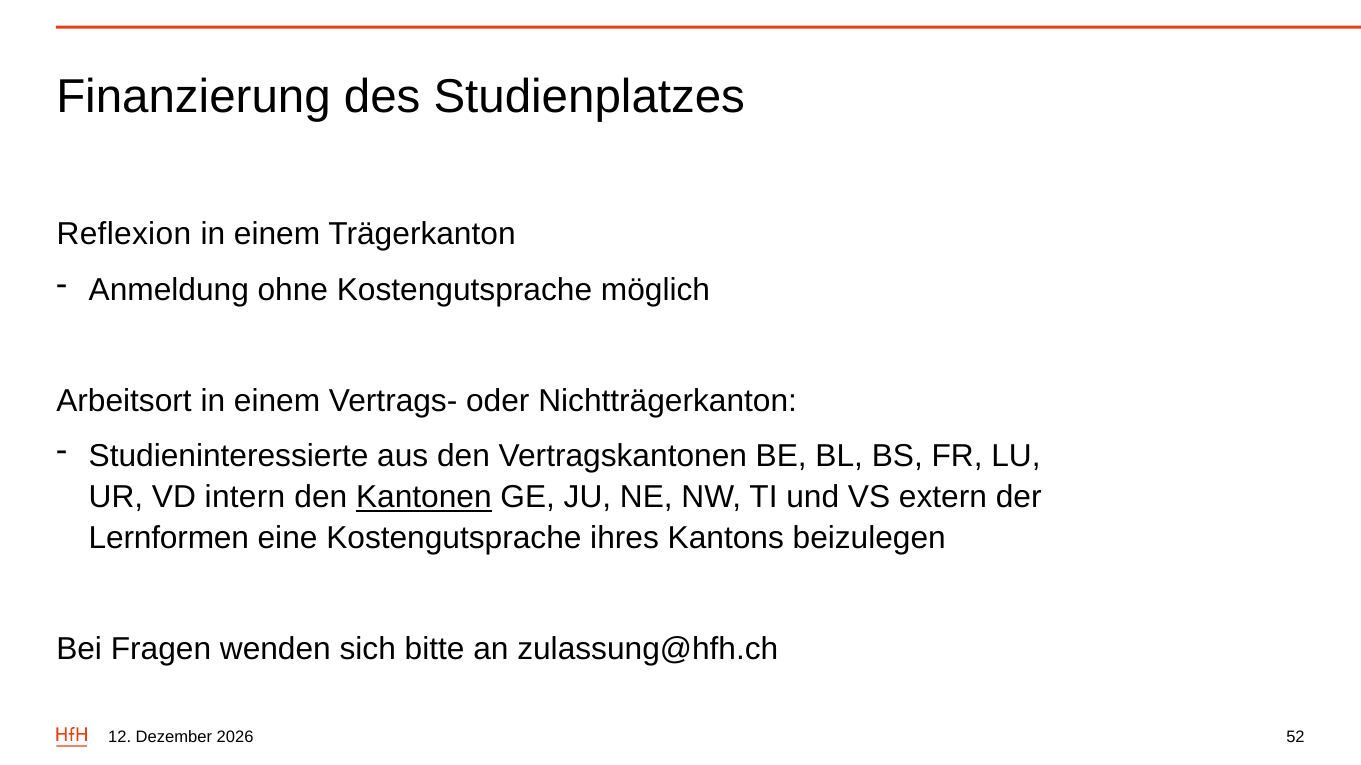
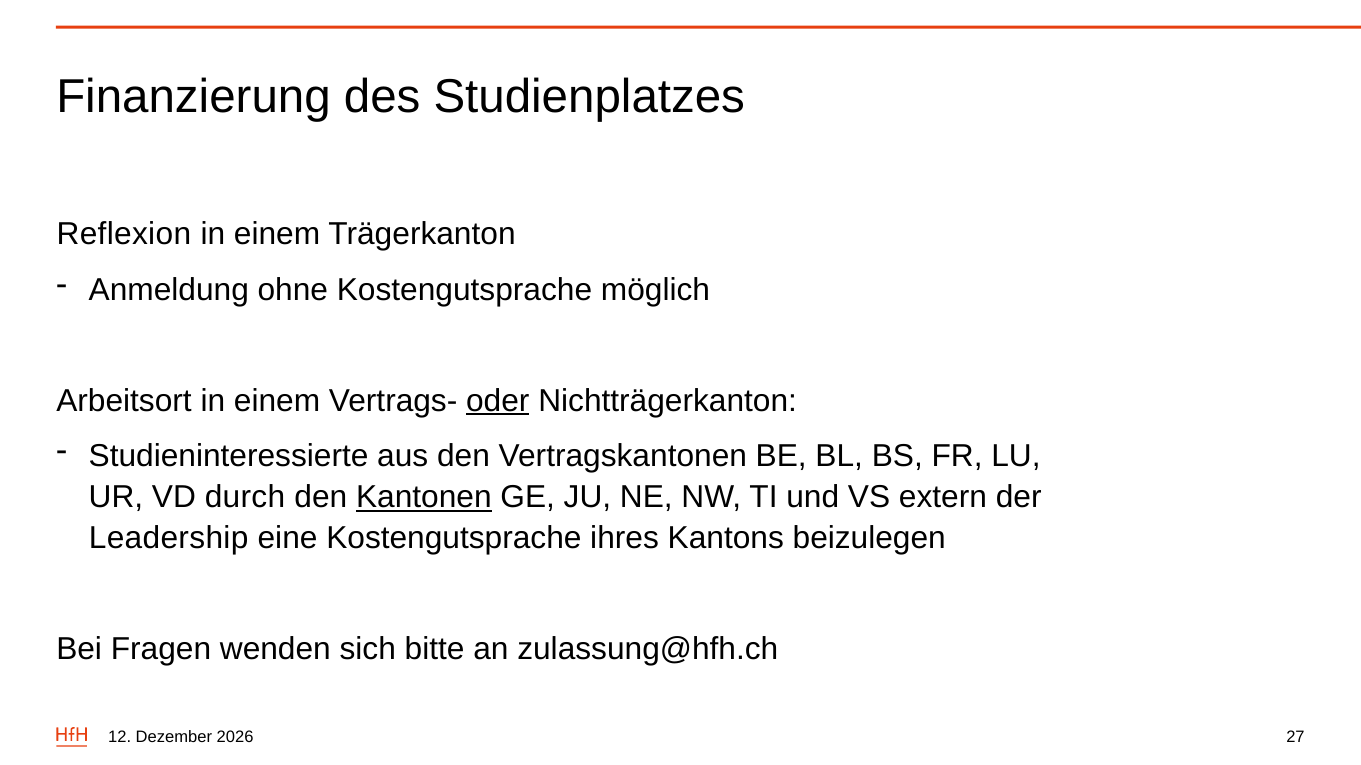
oder underline: none -> present (498, 401)
intern: intern -> durch (245, 497)
Lernformen: Lernformen -> Leadership (169, 538)
52: 52 -> 27 (1295, 737)
